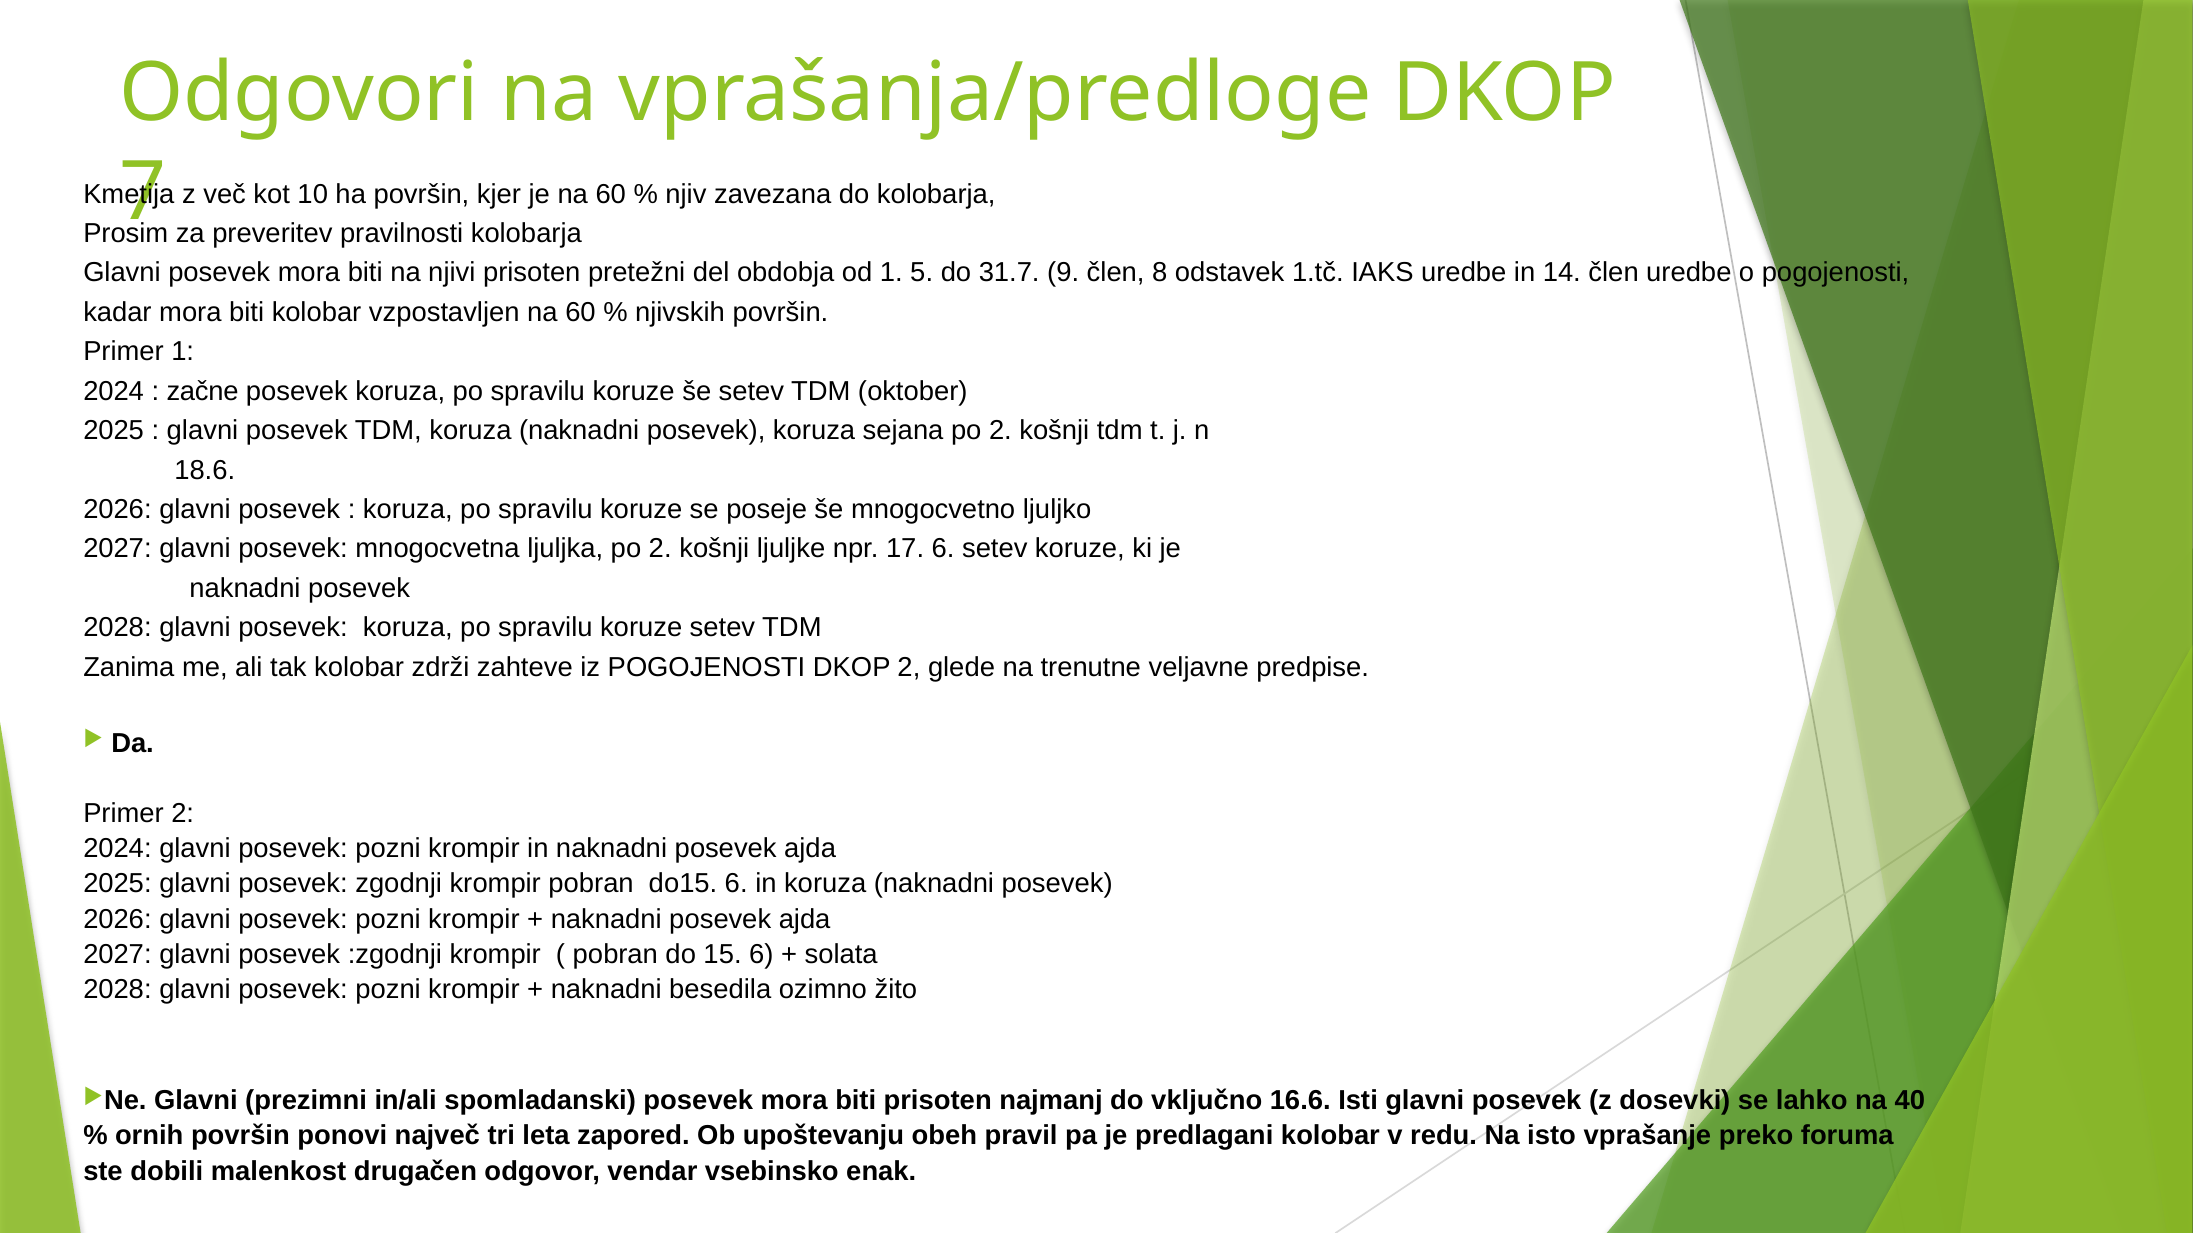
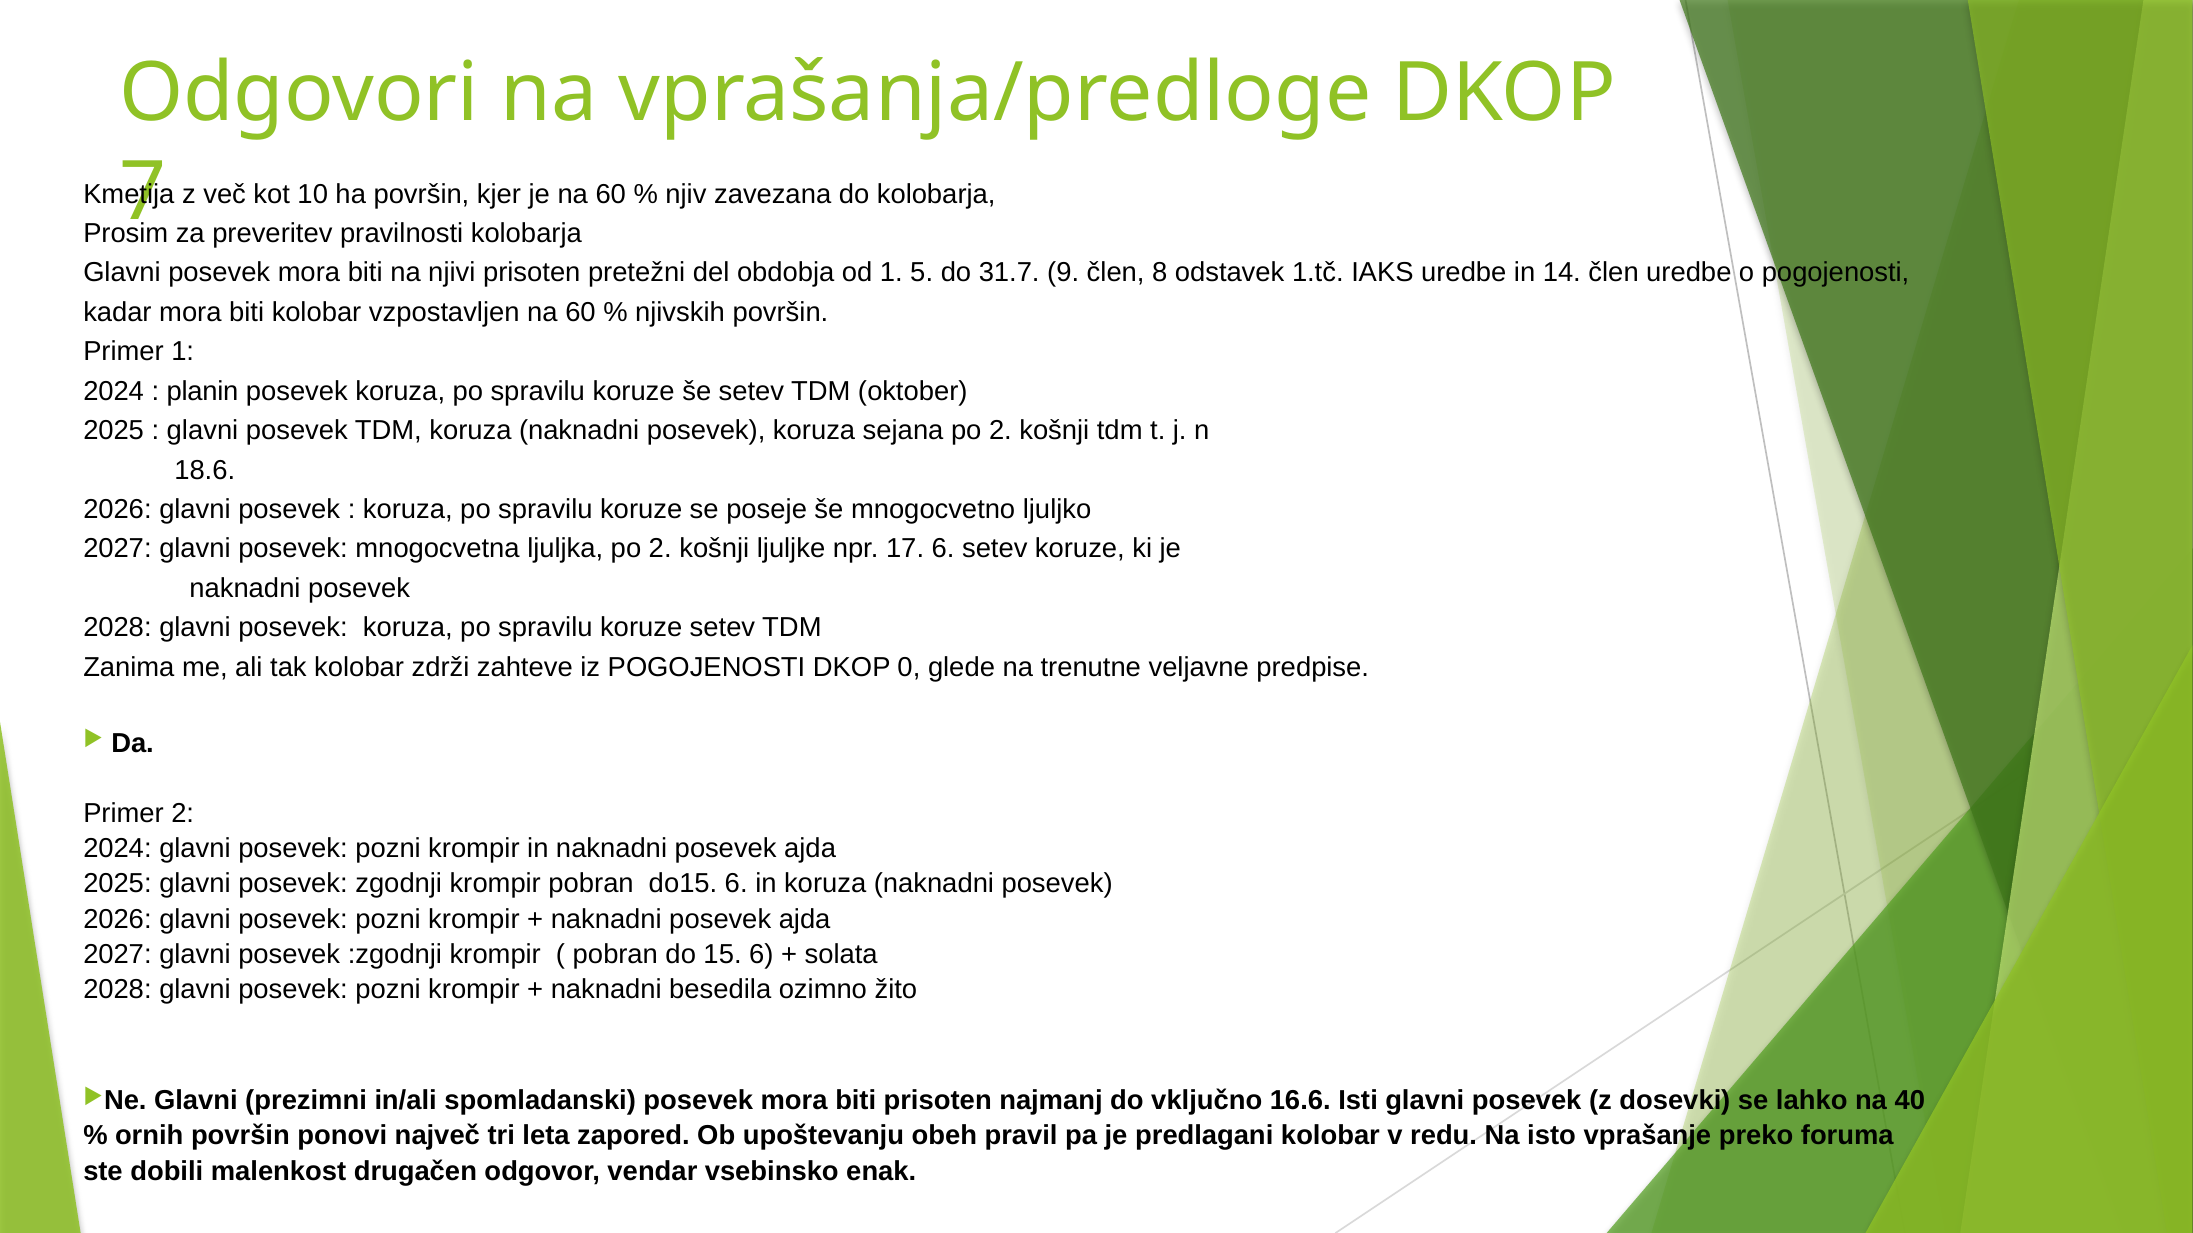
začne: začne -> planin (203, 391)
DKOP 2: 2 -> 0 (909, 667)
